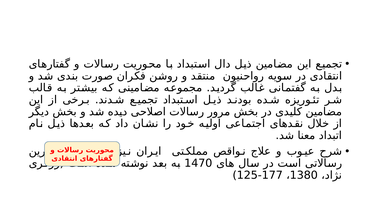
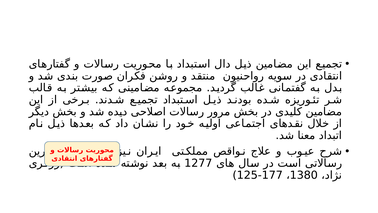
1470: 1470 -> 1277 (198, 163)
